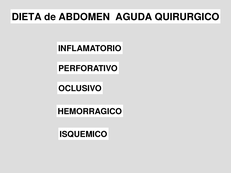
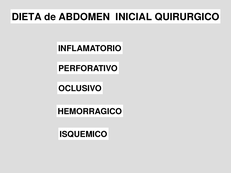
AGUDA: AGUDA -> INICIAL (134, 17)
